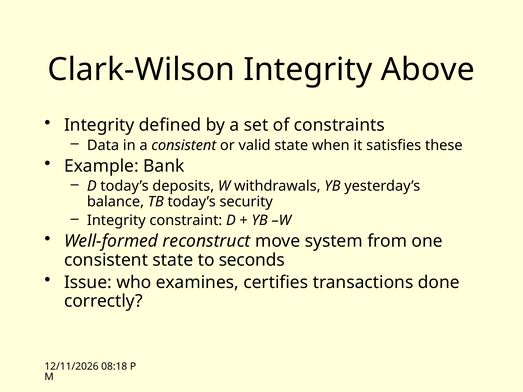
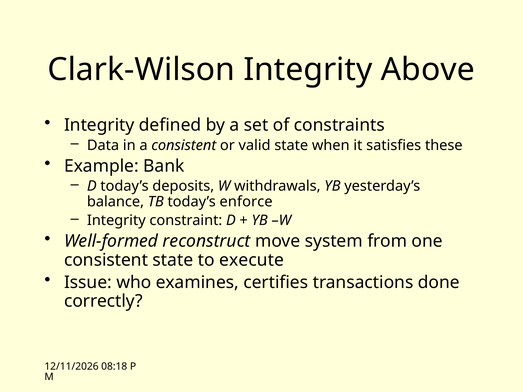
security: security -> enforce (246, 202)
seconds: seconds -> execute (252, 260)
